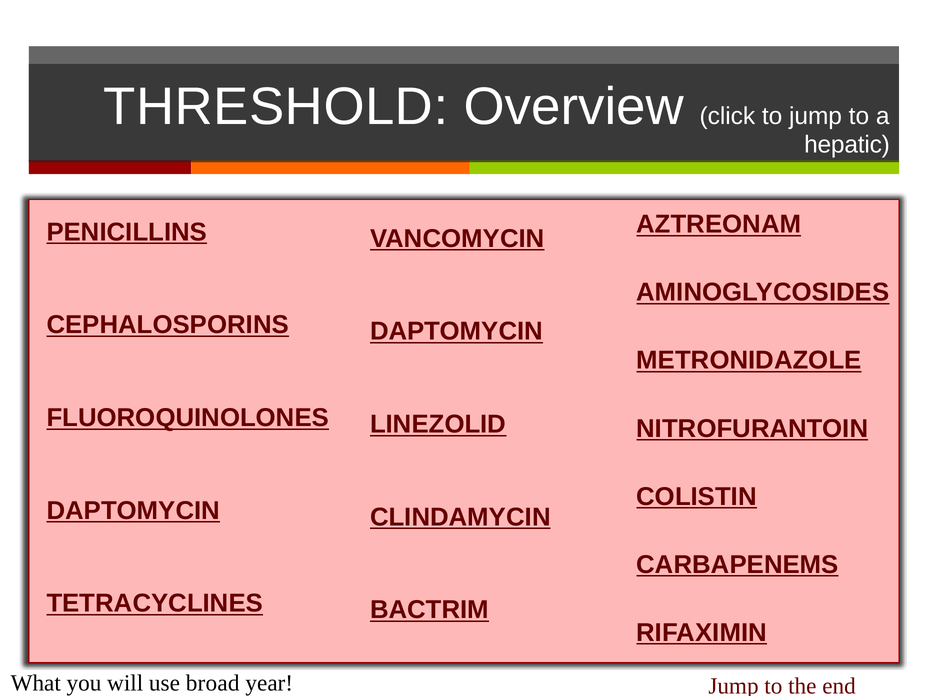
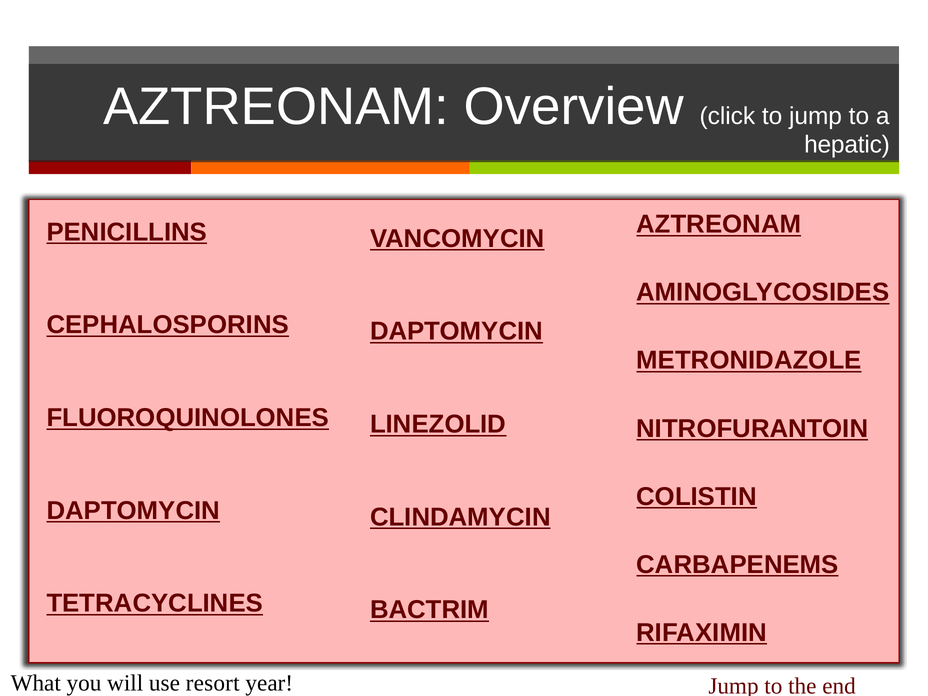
THRESHOLD: THRESHOLD -> AZTREONAM (276, 107)
broad: broad -> resort (213, 683)
